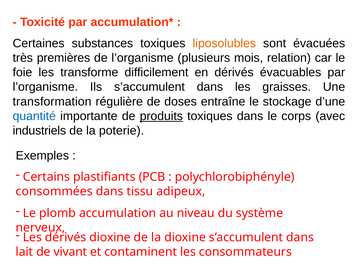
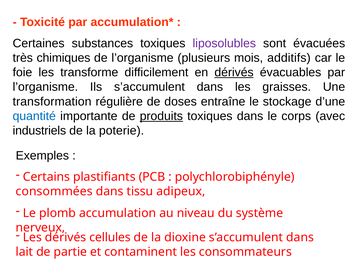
liposolubles colour: orange -> purple (224, 43)
premières: premières -> chimiques (64, 58)
relation: relation -> additifs (289, 58)
dérivés underline: none -> present (234, 72)
dérivés dioxine: dioxine -> cellules (110, 237)
vivant: vivant -> partie (70, 252)
